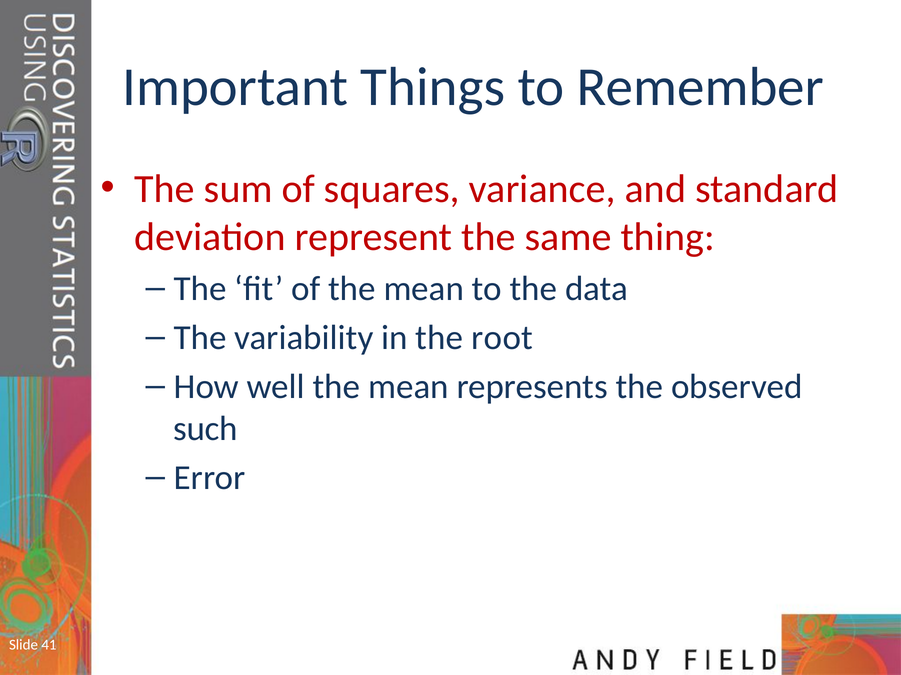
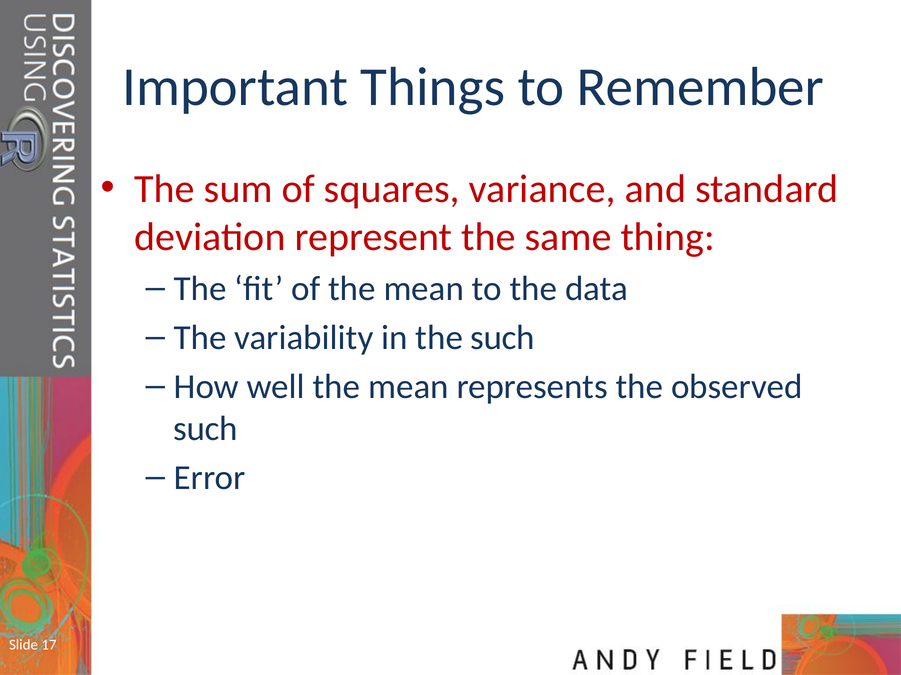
the root: root -> such (503, 338)
41: 41 -> 17 (49, 645)
